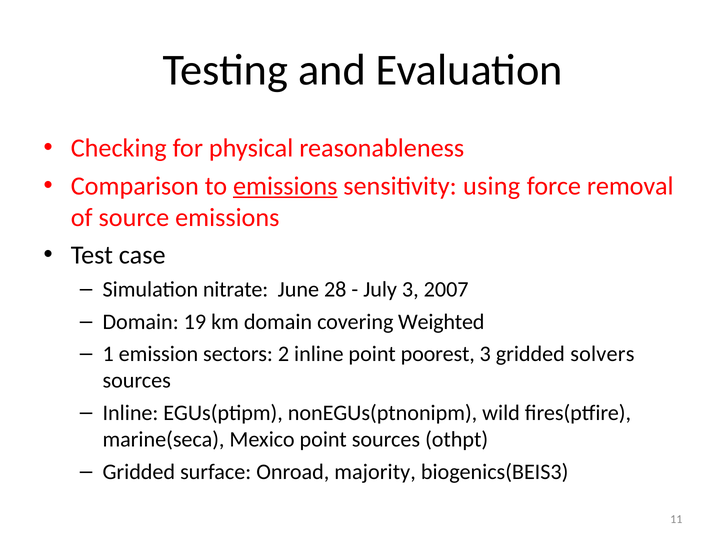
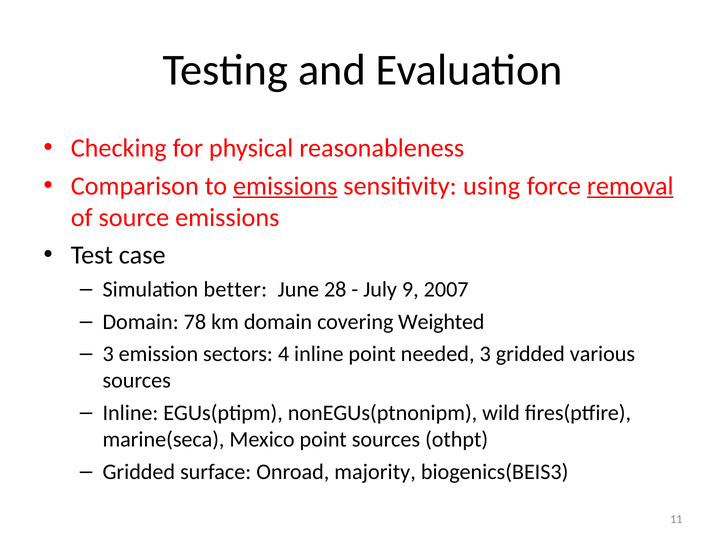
removal underline: none -> present (630, 186)
nitrate: nitrate -> better (235, 290)
July 3: 3 -> 9 (410, 290)
19: 19 -> 78 (195, 322)
1: 1 -> 3 (108, 354)
2: 2 -> 4 (284, 354)
poorest: poorest -> needed (438, 354)
solvers: solvers -> various (602, 354)
